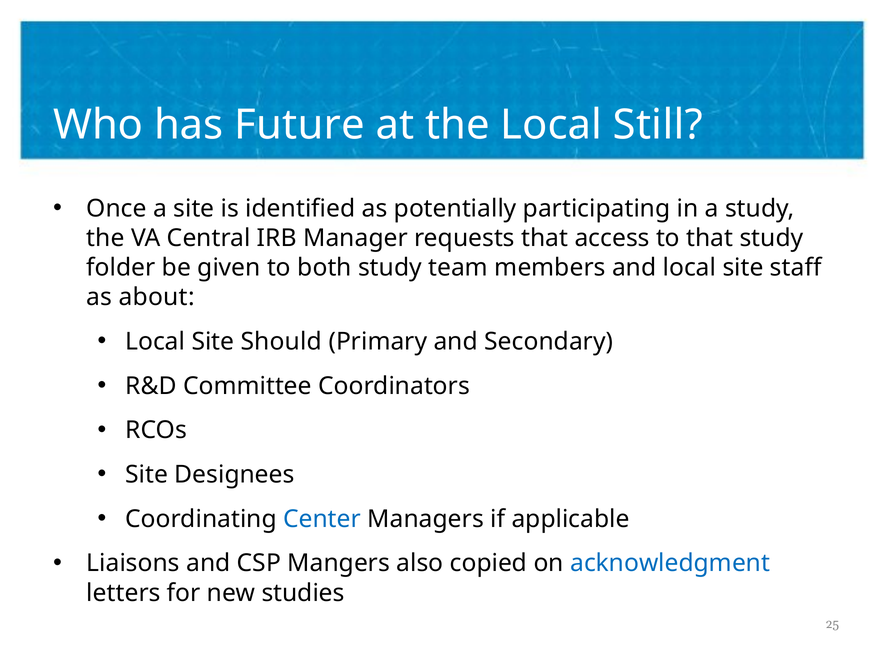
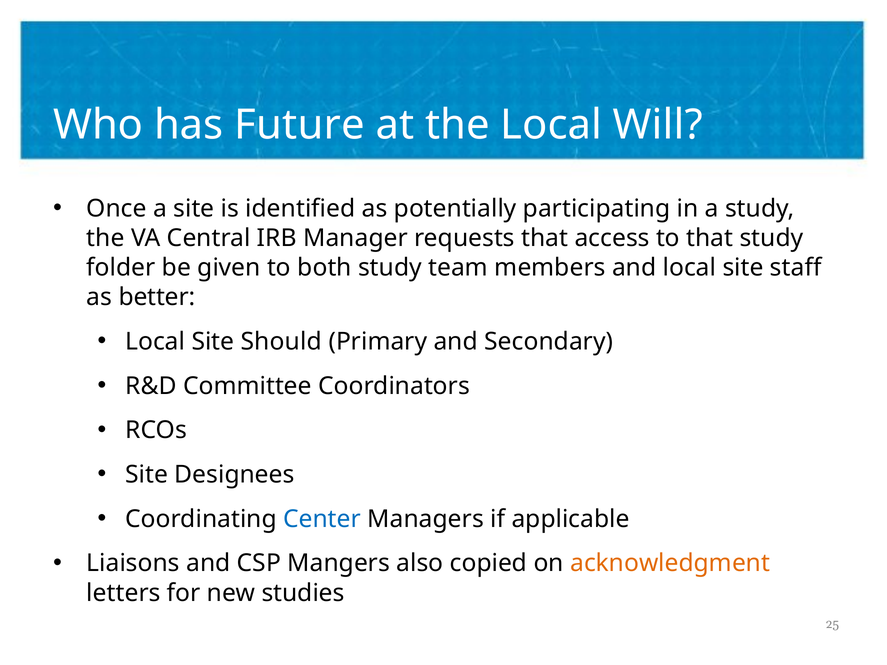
Still: Still -> Will (658, 125)
about: about -> better (157, 297)
acknowledgment colour: blue -> orange (670, 564)
